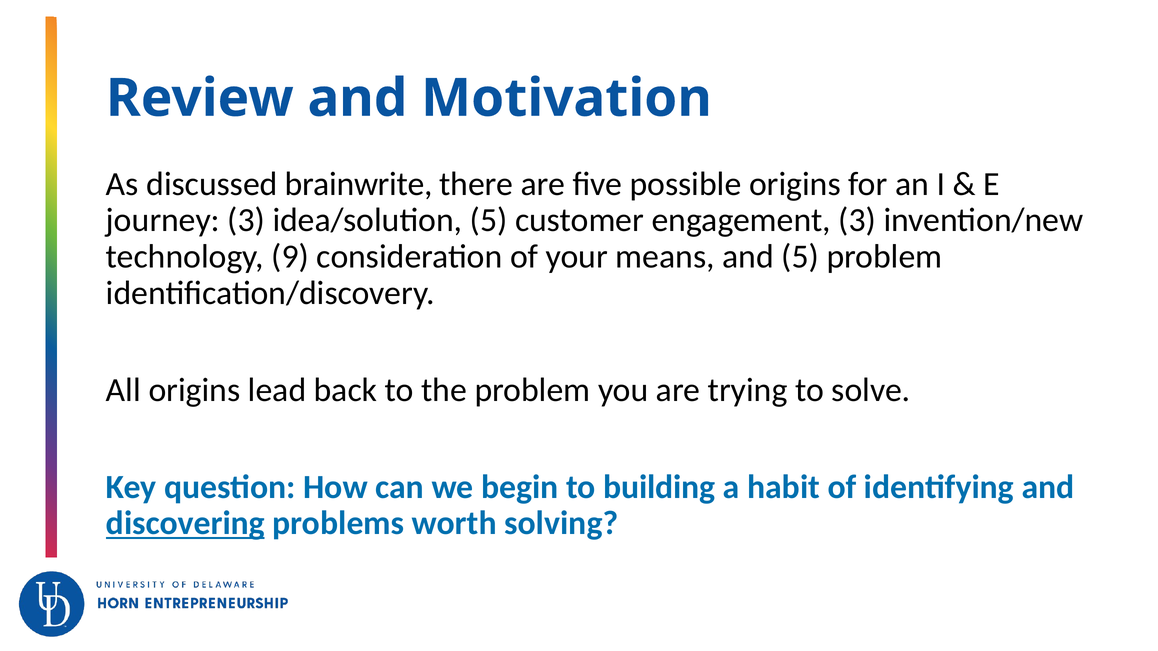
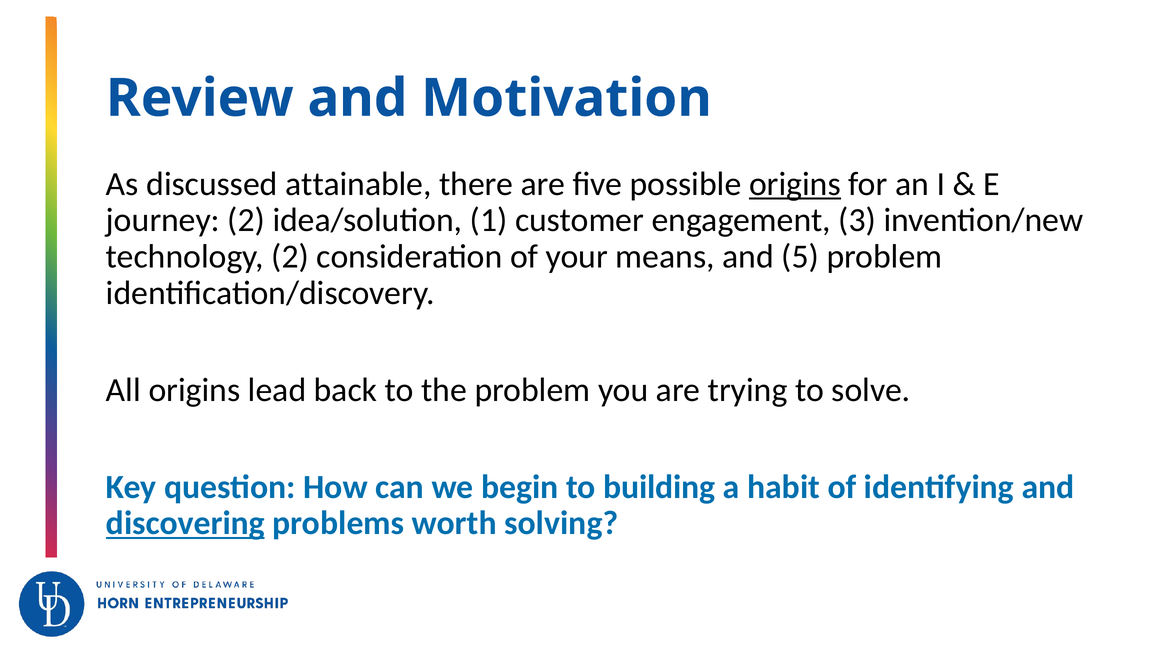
brainwrite: brainwrite -> attainable (358, 184)
origins underline: none -> present (795, 184)
journey 3: 3 -> 2 (246, 220)
idea/solution 5: 5 -> 1 (489, 220)
technology 9: 9 -> 2 (290, 257)
